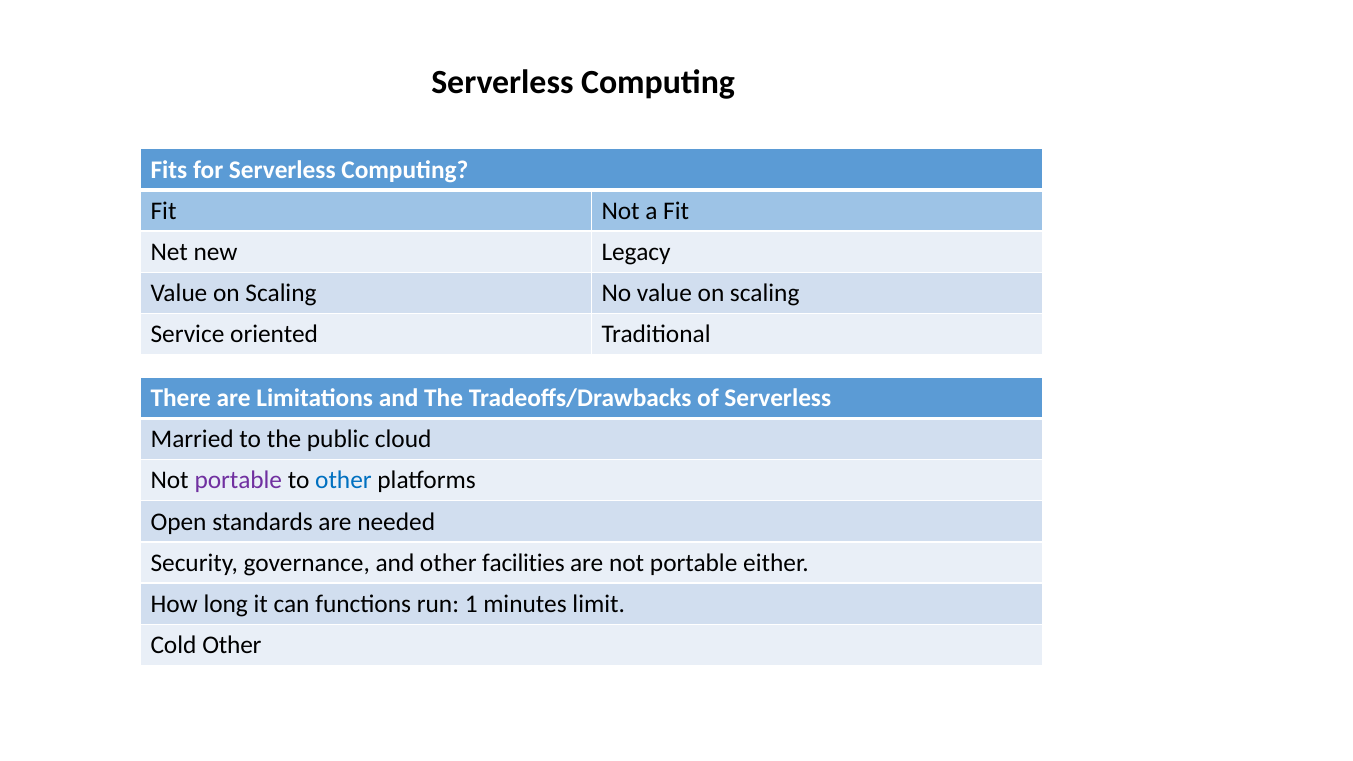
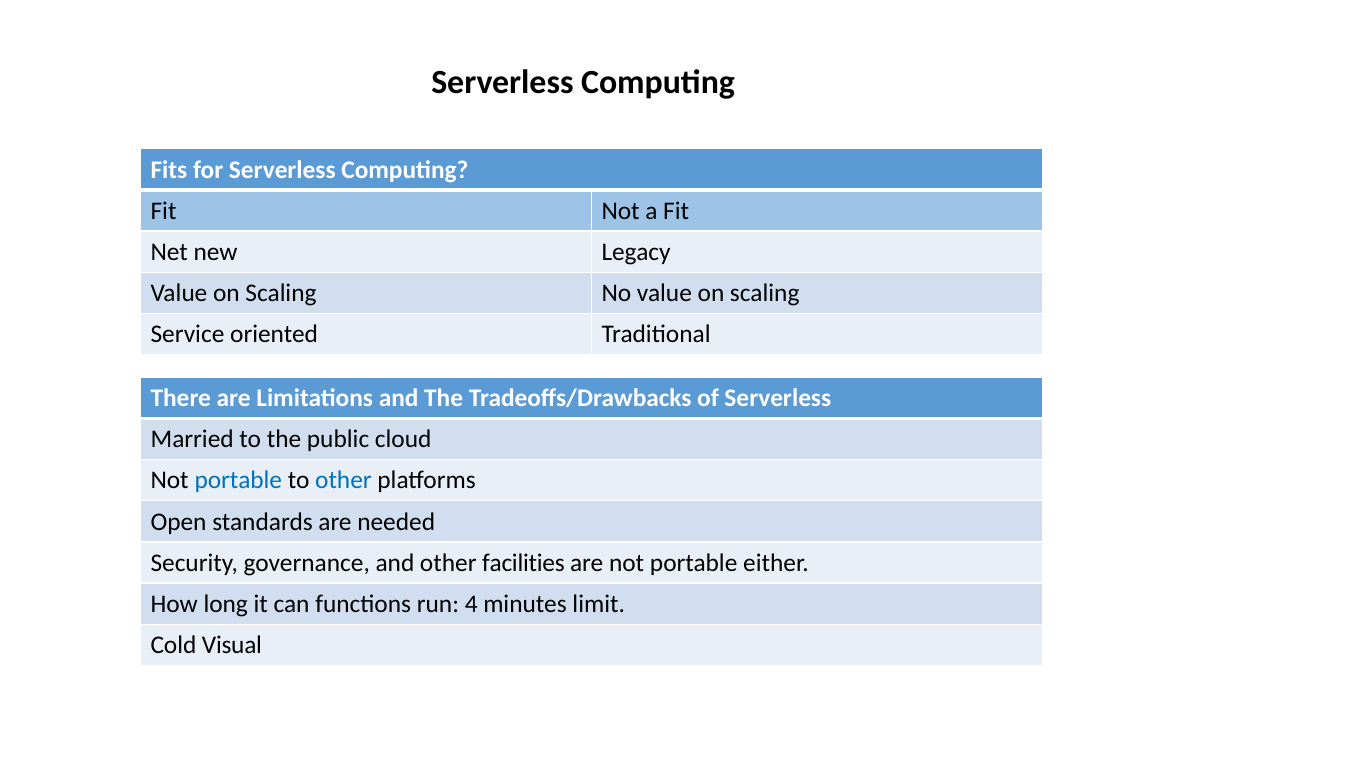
portable colour: purple -> blue (238, 481)
1: 1 -> 4 (471, 604)
Cold Other: Other -> Visual (232, 645)
